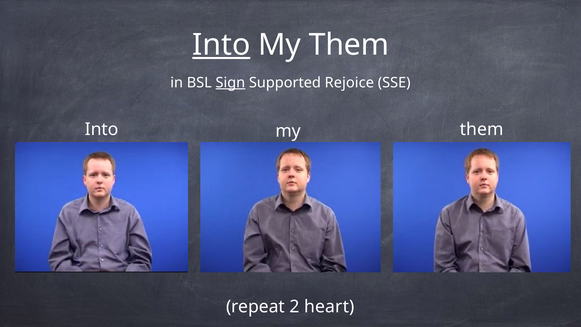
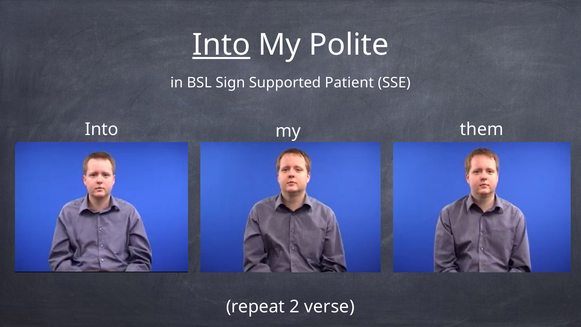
Them: Them -> Polite (349, 45)
Sign underline: present -> none (230, 83)
Rejoice: Rejoice -> Patient (349, 83)
heart: heart -> verse (329, 307)
